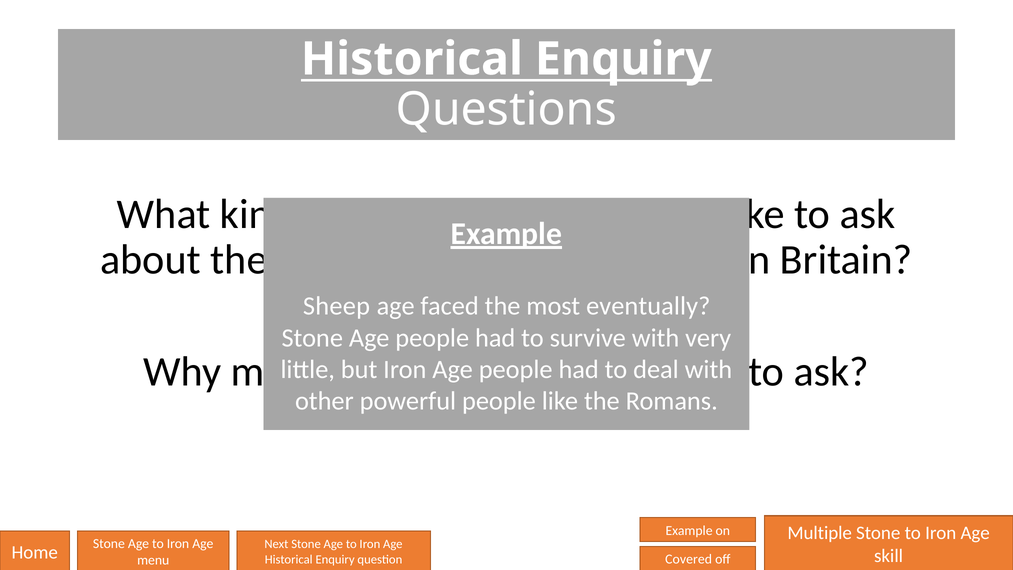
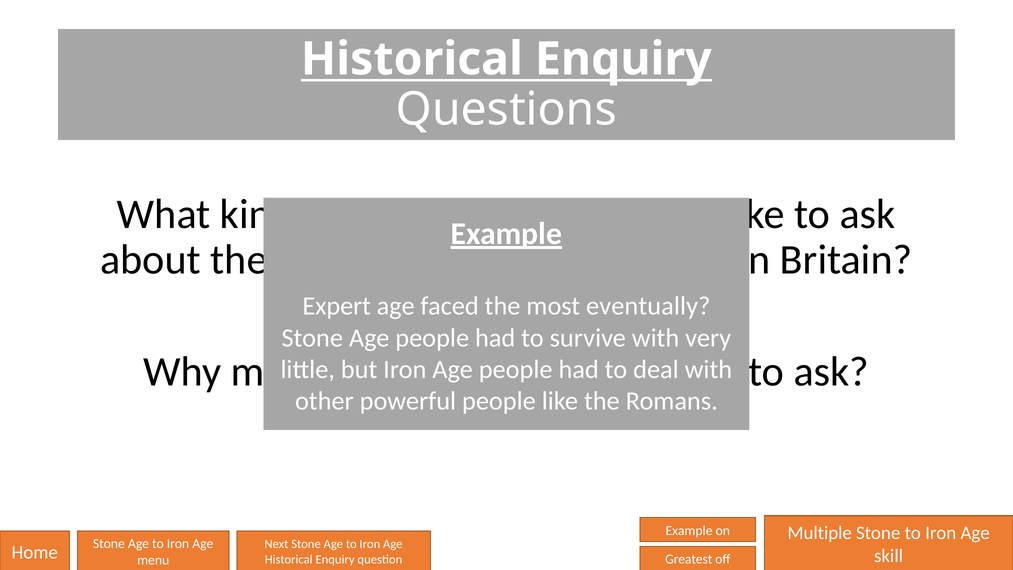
Sheep: Sheep -> Expert (337, 306)
Covered: Covered -> Greatest (689, 559)
